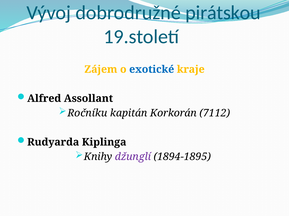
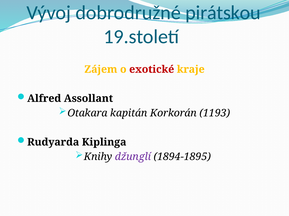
exotické colour: blue -> red (152, 70)
Ročníku: Ročníku -> Otakara (87, 113)
7112: 7112 -> 1193 (215, 113)
